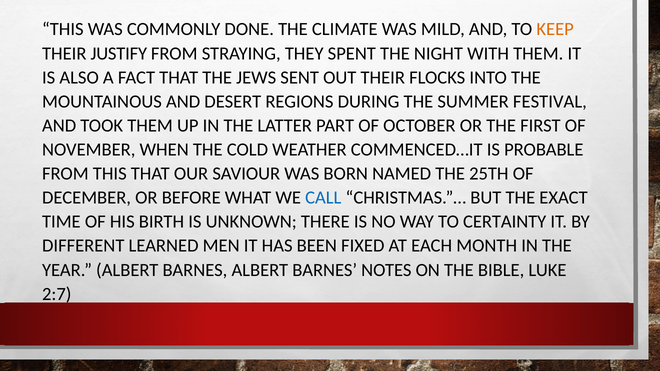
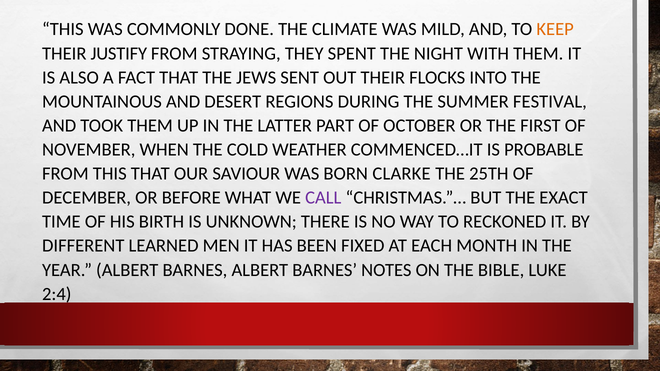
NAMED: NAMED -> CLARKE (402, 174)
CALL colour: blue -> purple (323, 198)
CERTAINTY: CERTAINTY -> RECKONED (505, 222)
2:7: 2:7 -> 2:4 (57, 294)
